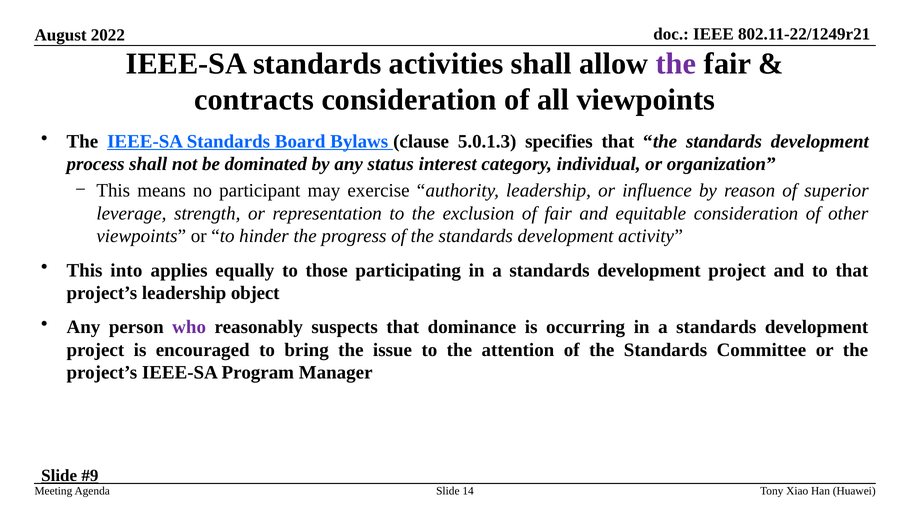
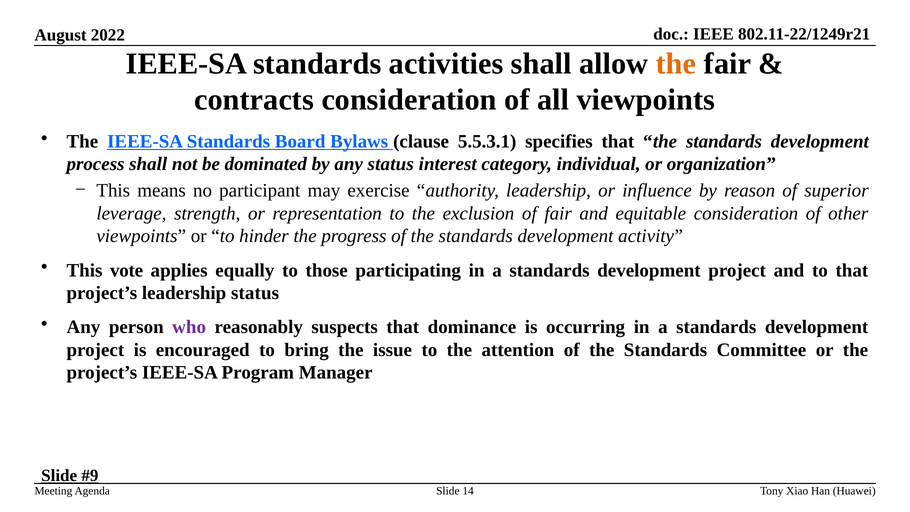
the colour: purple -> orange (676, 64)
5.0.1.3: 5.0.1.3 -> 5.5.3.1 (487, 141)
into: into -> vote (127, 270)
leadership object: object -> status (255, 293)
